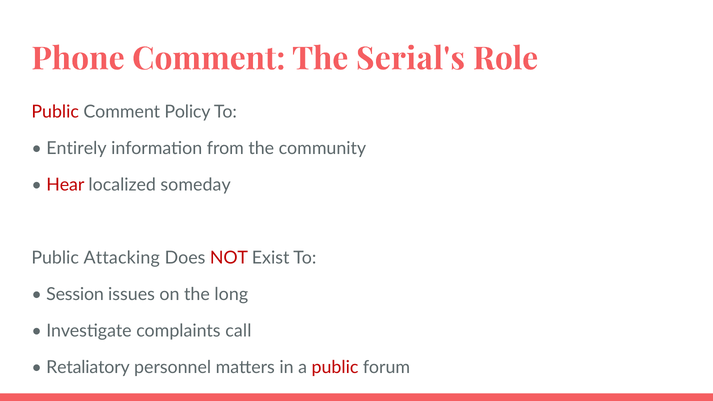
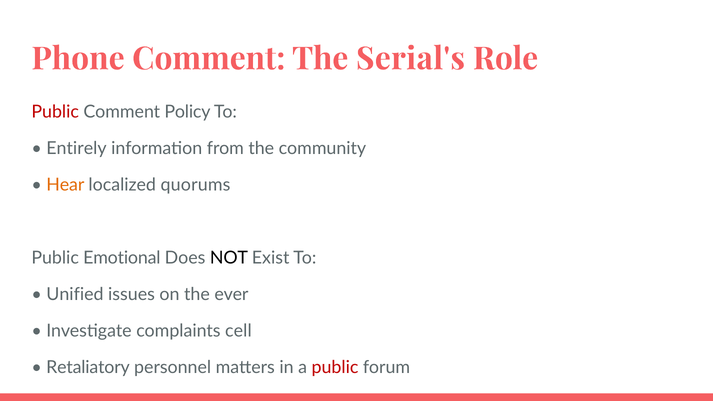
Hear colour: red -> orange (65, 185)
someday: someday -> quorums (196, 185)
Attacking: Attacking -> Emotional (122, 258)
NOT colour: red -> black (229, 258)
Session: Session -> Unified (75, 294)
long: long -> ever (231, 294)
call: call -> cell (238, 331)
